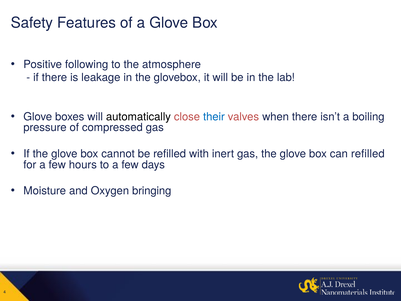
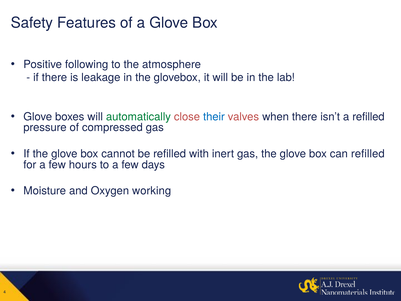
automatically colour: black -> green (138, 117)
a boiling: boiling -> refilled (368, 117)
bringing: bringing -> working (152, 191)
